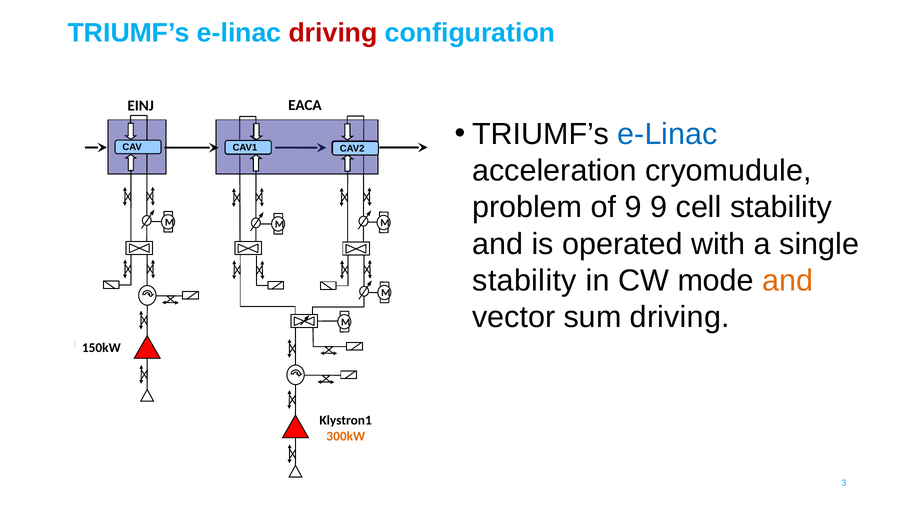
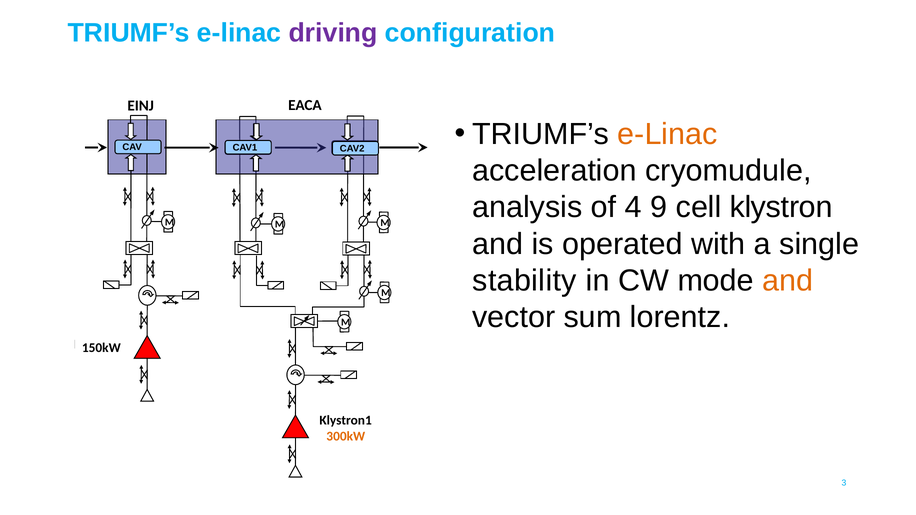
driving colour: red -> purple (333, 33)
e-Linac colour: blue -> orange (667, 134)
problem: problem -> analysis (527, 207)
of 9: 9 -> 4 (633, 207)
cell stability: stability -> klystron (781, 207)
sum driving: driving -> lorentz (680, 317)
